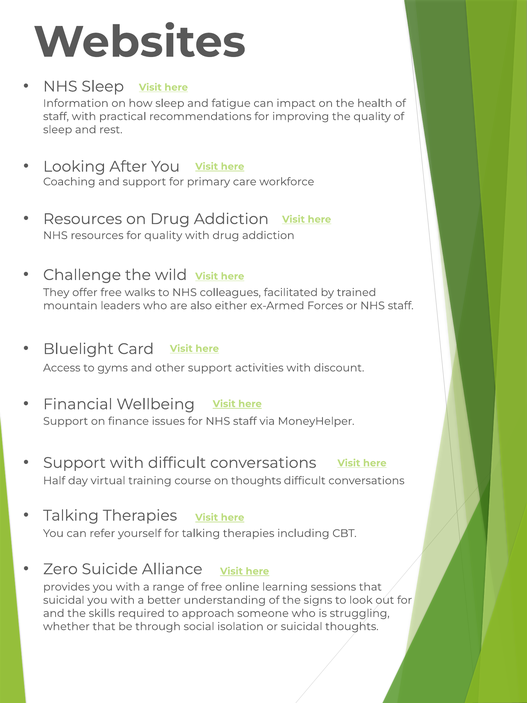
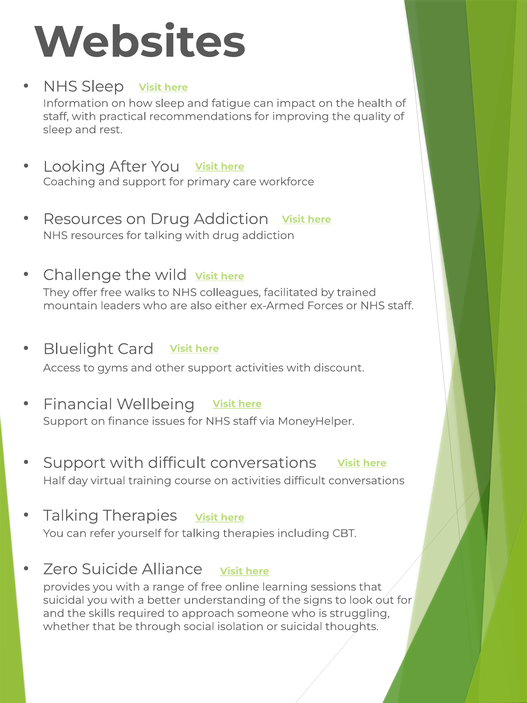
resources for quality: quality -> talking (163, 235)
on thoughts: thoughts -> activities (256, 480)
